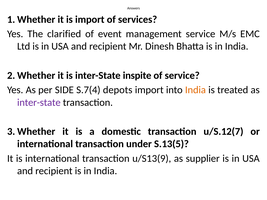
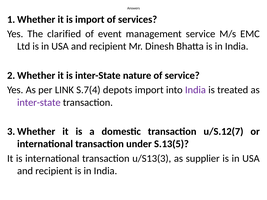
inspite: inspite -> nature (137, 76)
SIDE: SIDE -> LINK (64, 90)
India colour: orange -> purple (195, 90)
u/S13(9: u/S13(9 -> u/S13(3 (152, 159)
